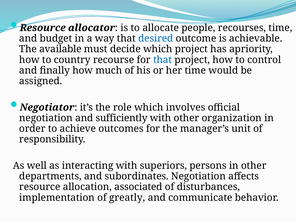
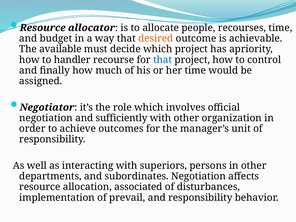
desired colour: blue -> orange (156, 38)
country: country -> handler (72, 60)
greatly: greatly -> prevail (127, 198)
and communicate: communicate -> responsibility (200, 198)
